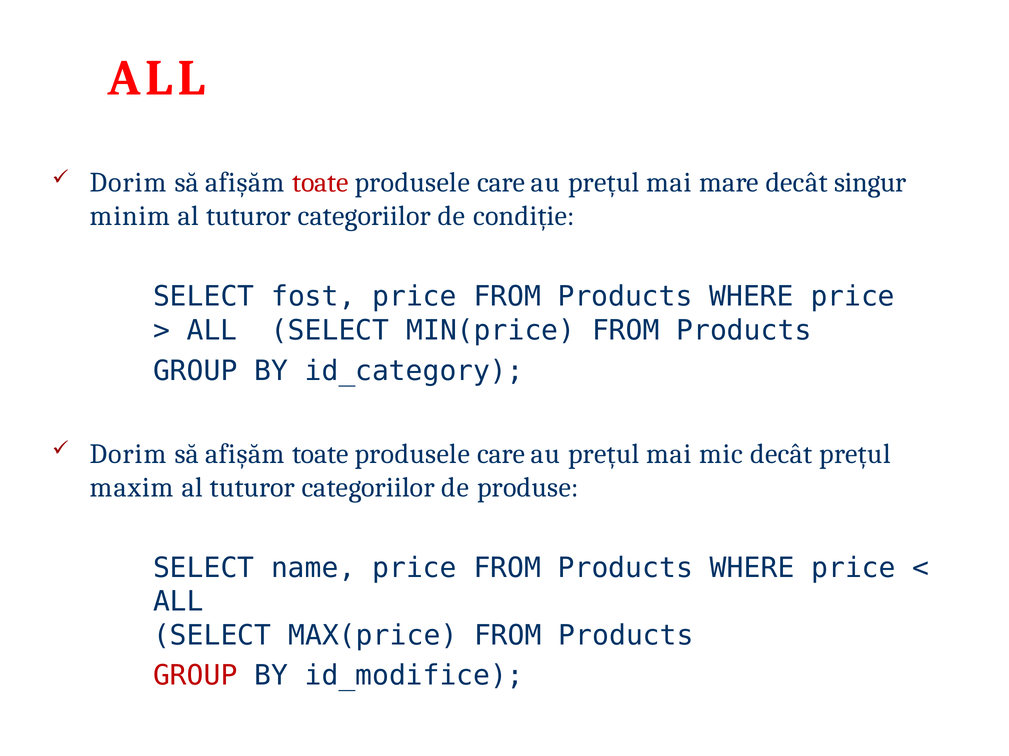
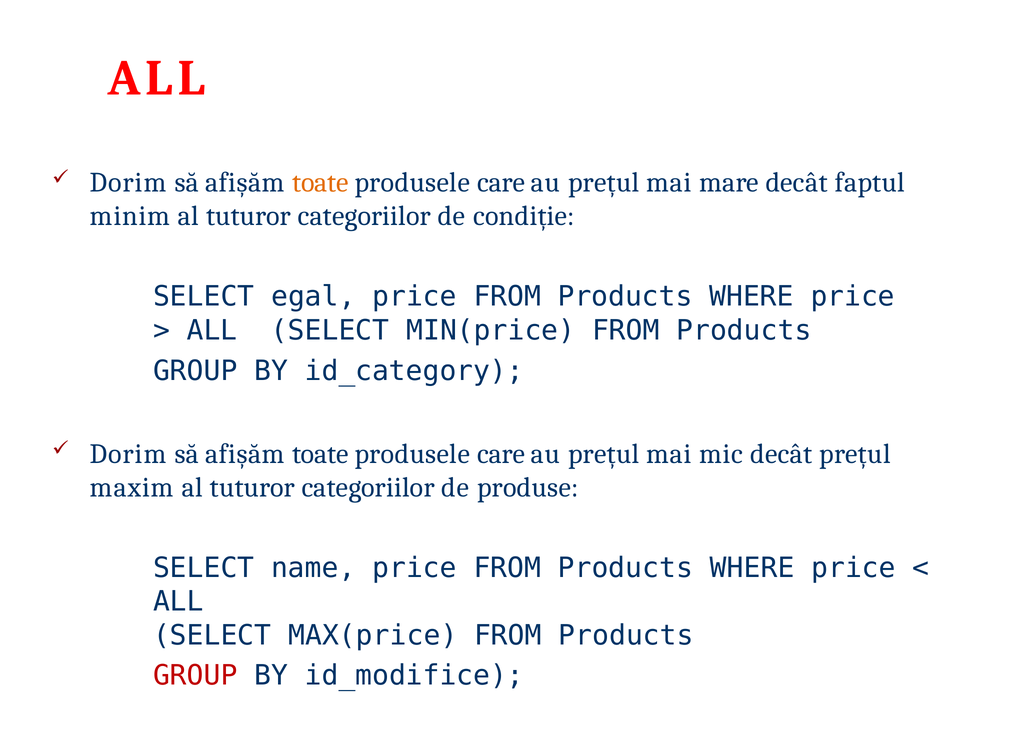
toate colour: red -> orange (320, 183)
singur: singur -> faptul (870, 183)
fost: fost -> egal (313, 297)
